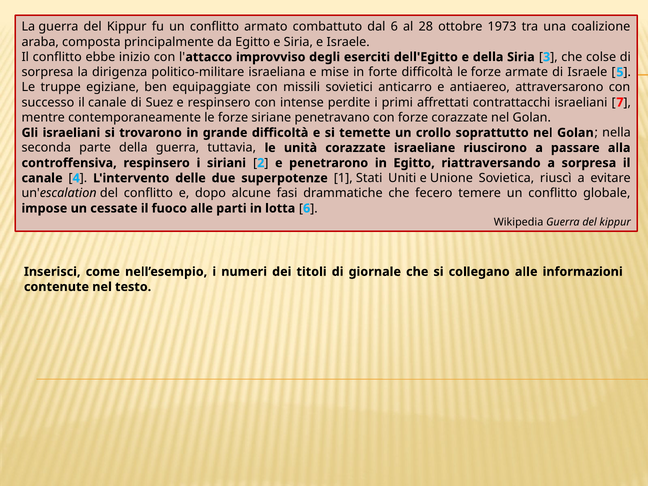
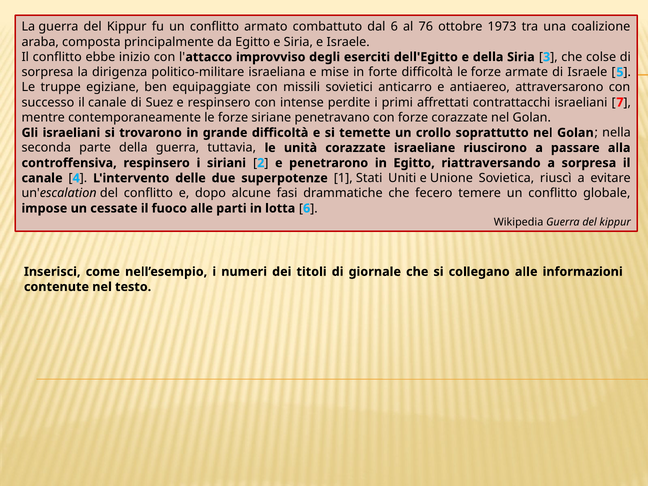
28: 28 -> 76 (426, 27)
